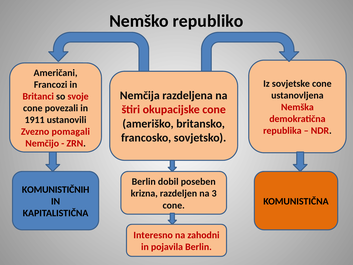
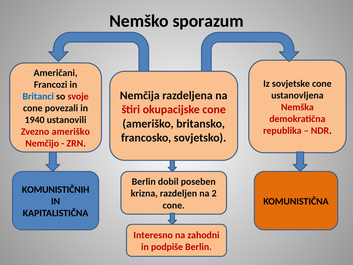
republiko: republiko -> sporazum (208, 21)
Britanci colour: red -> blue (38, 96)
1911: 1911 -> 1940 (35, 120)
Zvezno pomagali: pomagali -> ameriško (71, 132)
3: 3 -> 2 (214, 193)
pojavila: pojavila -> podpiše (167, 247)
